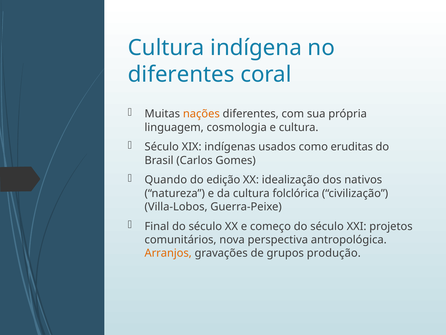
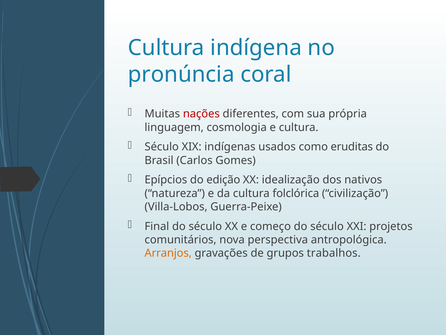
diferentes: diferentes -> pronúncia (181, 74)
nações colour: orange -> red (201, 114)
Quando: Quando -> Epípcios (166, 180)
produção: produção -> trabalhos (334, 253)
